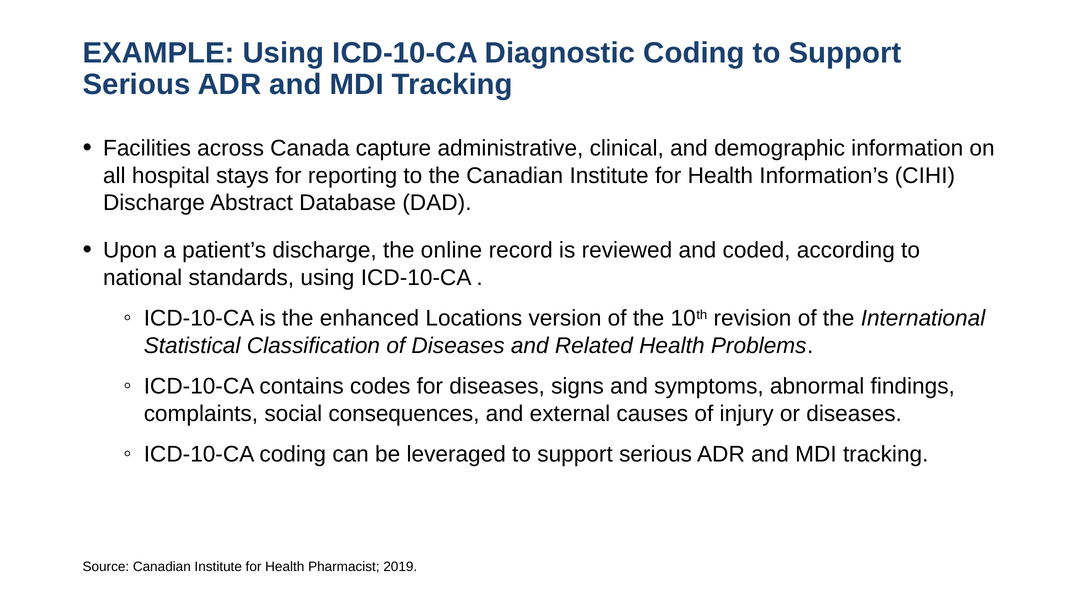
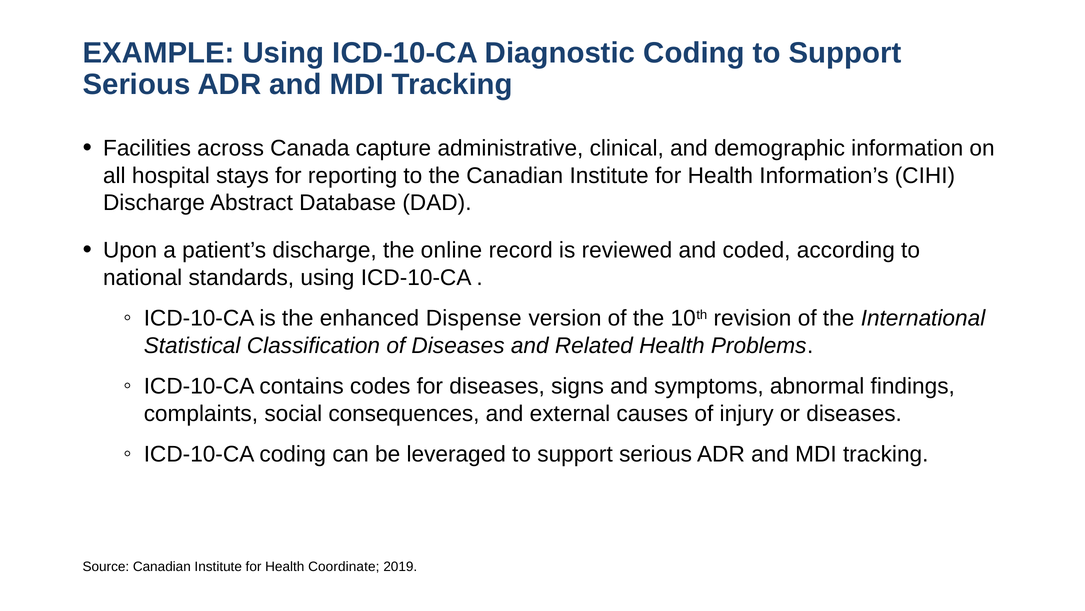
Locations: Locations -> Dispense (474, 318)
Pharmacist: Pharmacist -> Coordinate (344, 566)
